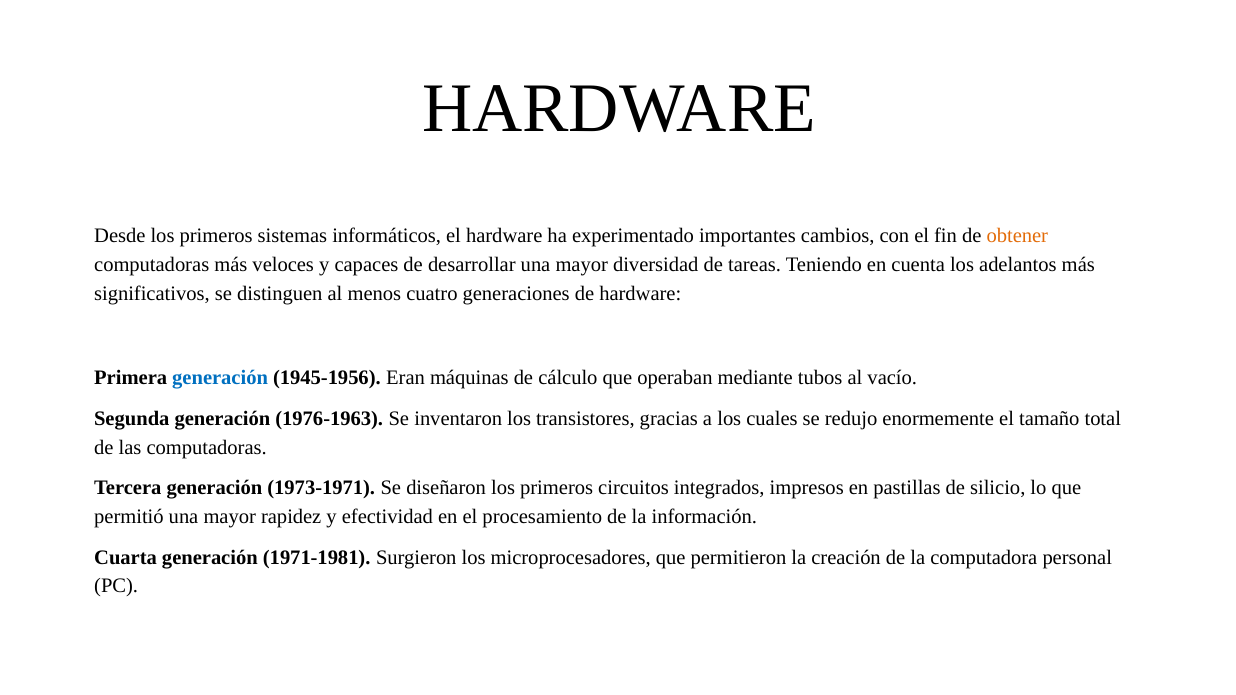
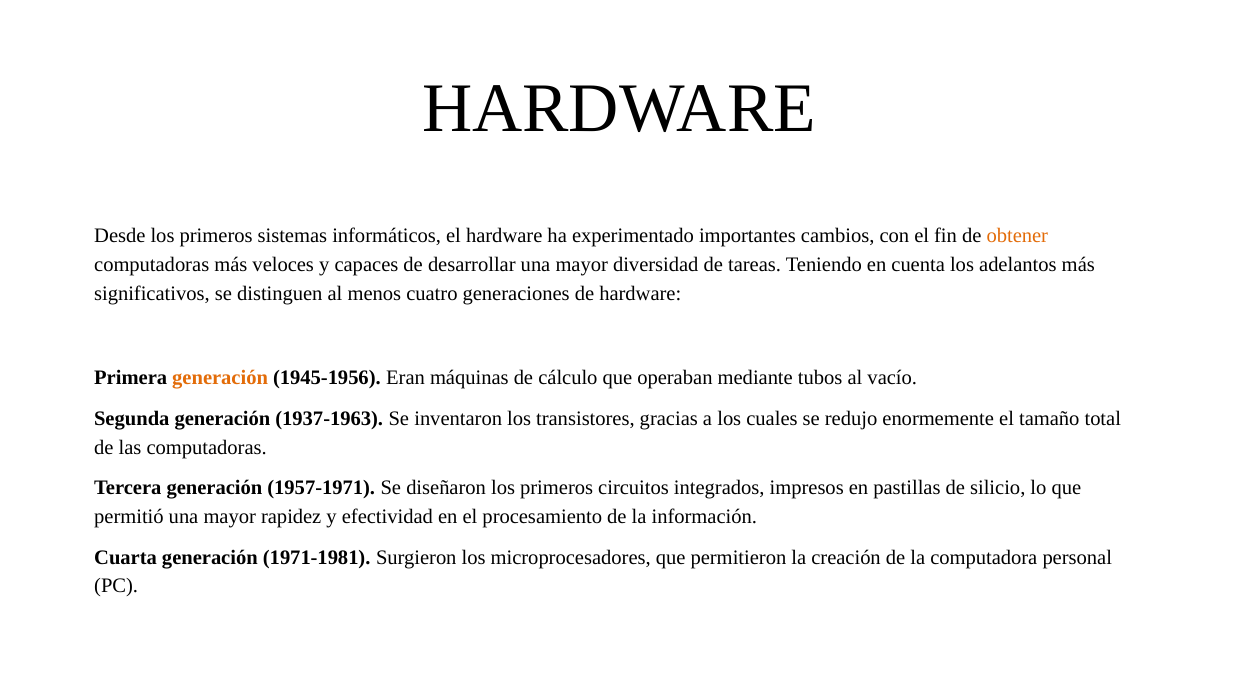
generación colour: blue -> orange (220, 378)
1976-1963: 1976-1963 -> 1937-1963 (329, 419)
1973-1971: 1973-1971 -> 1957-1971 (321, 488)
